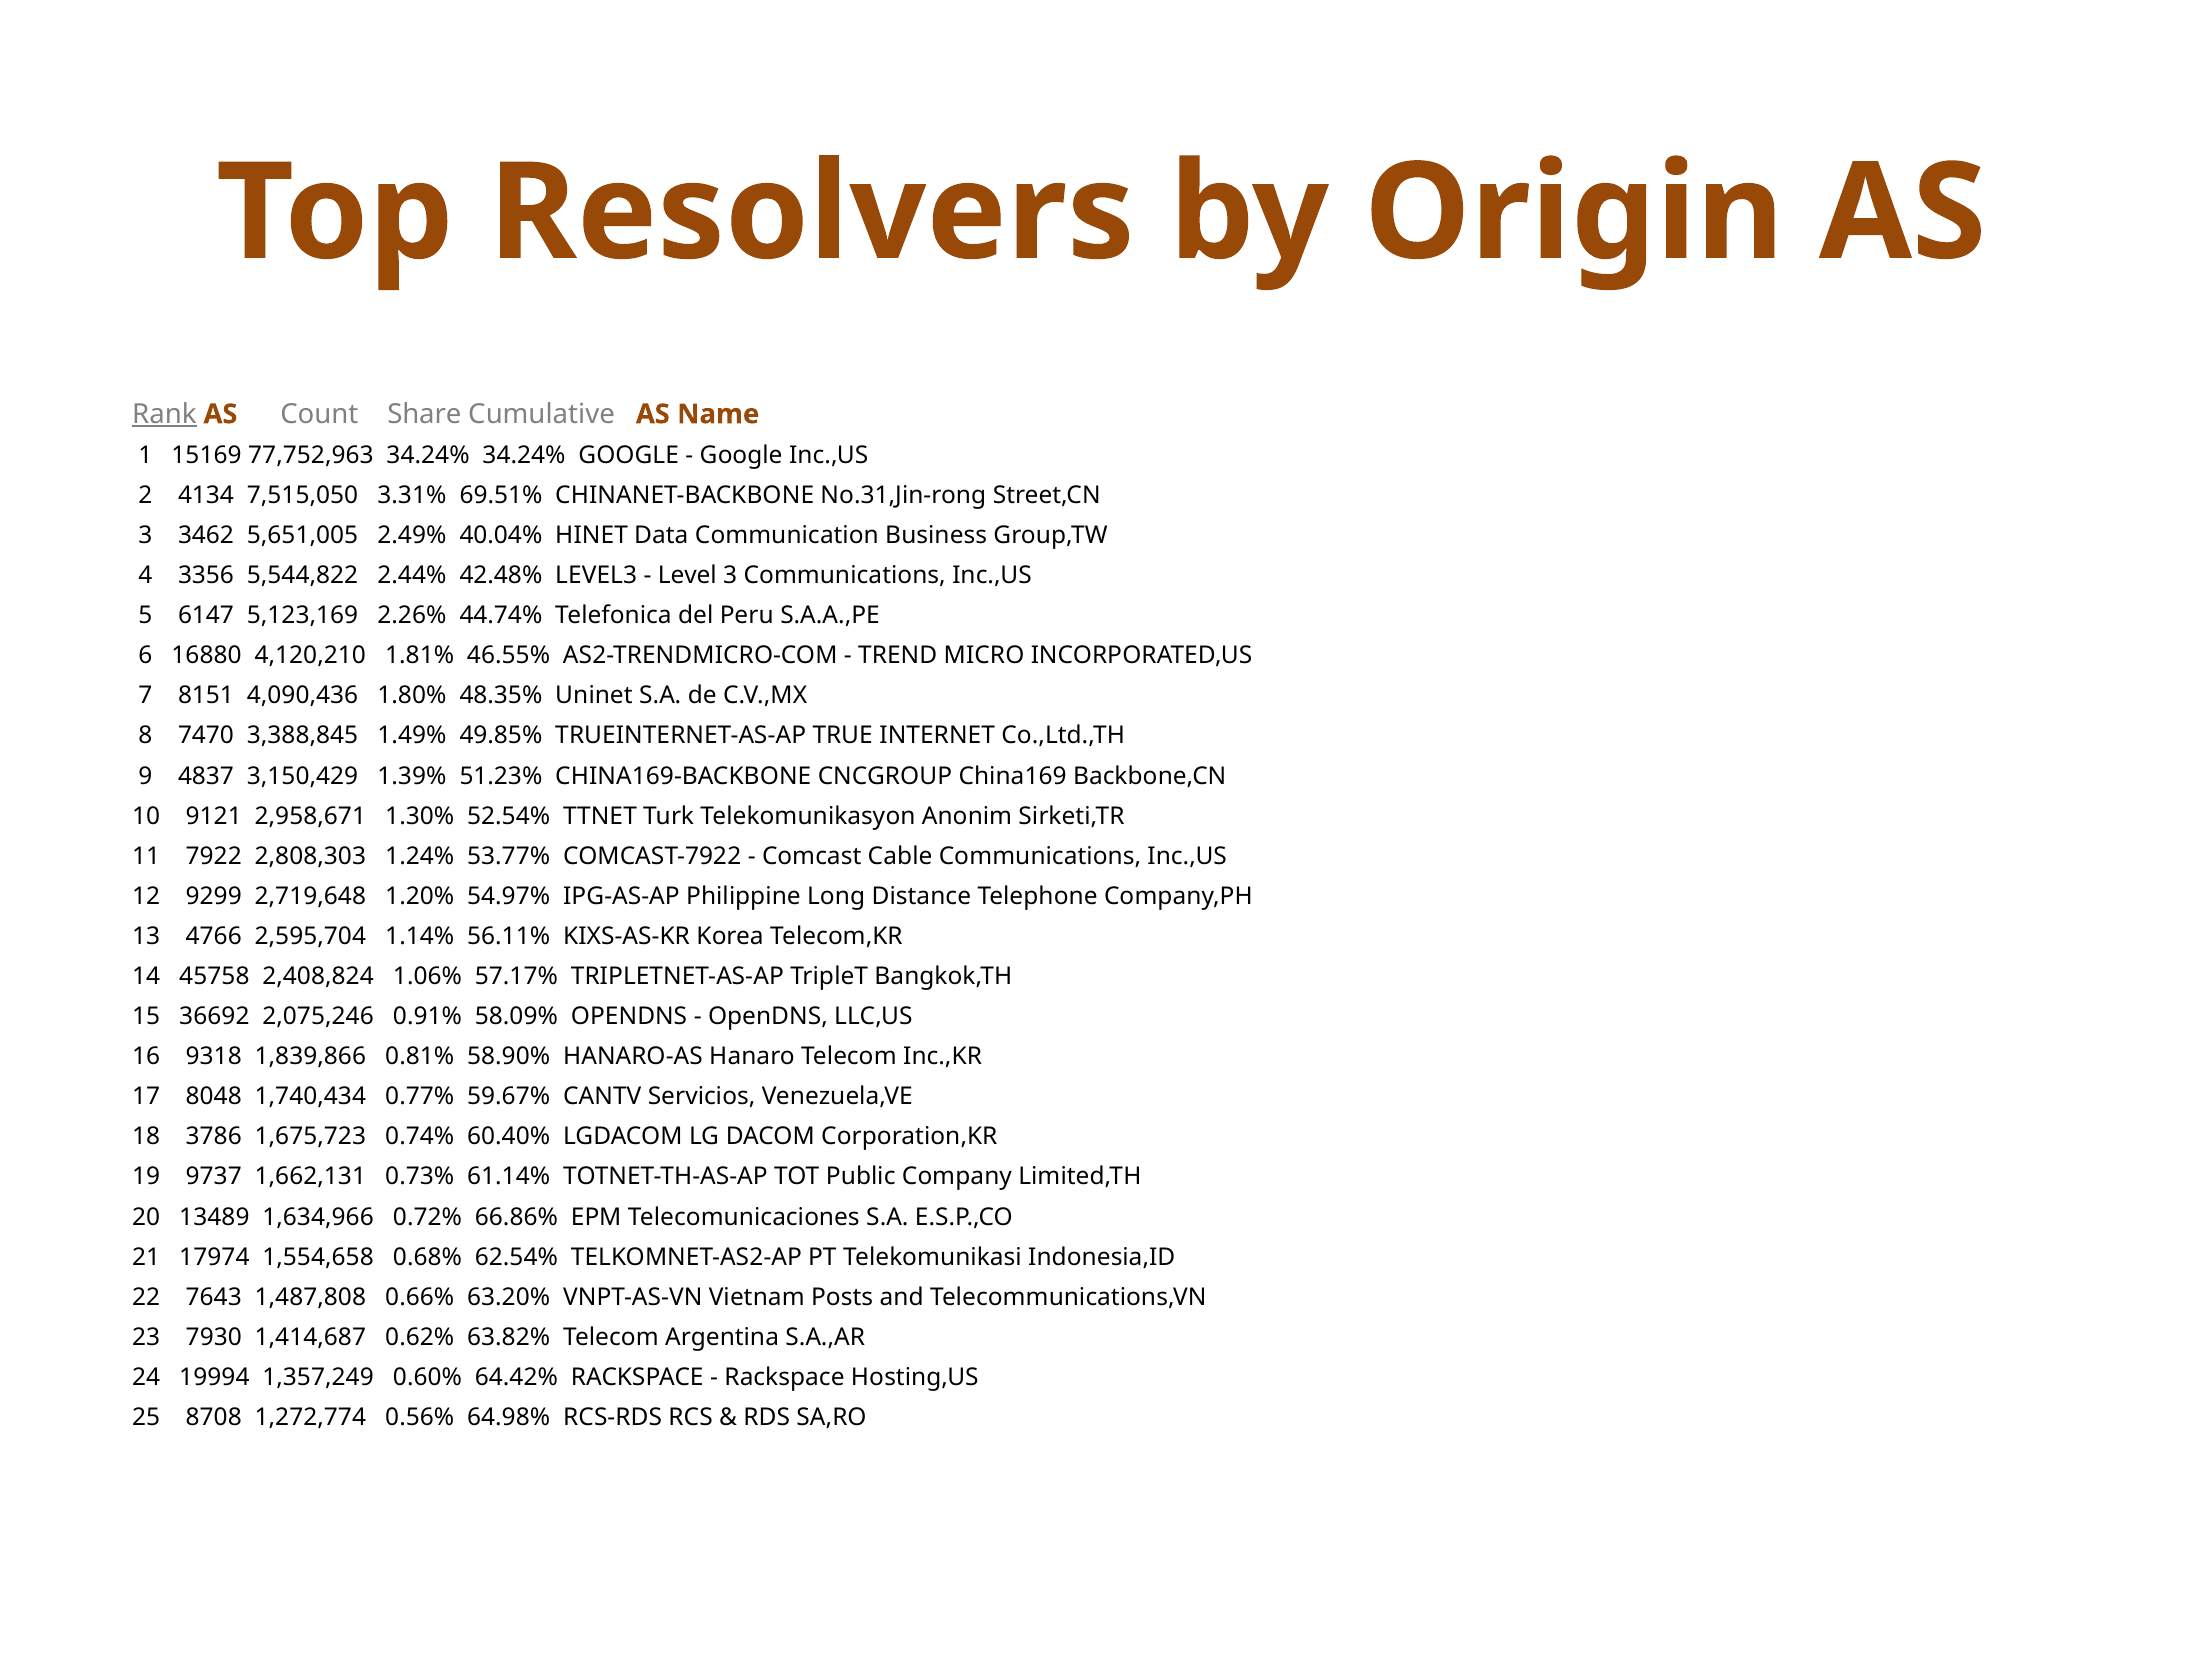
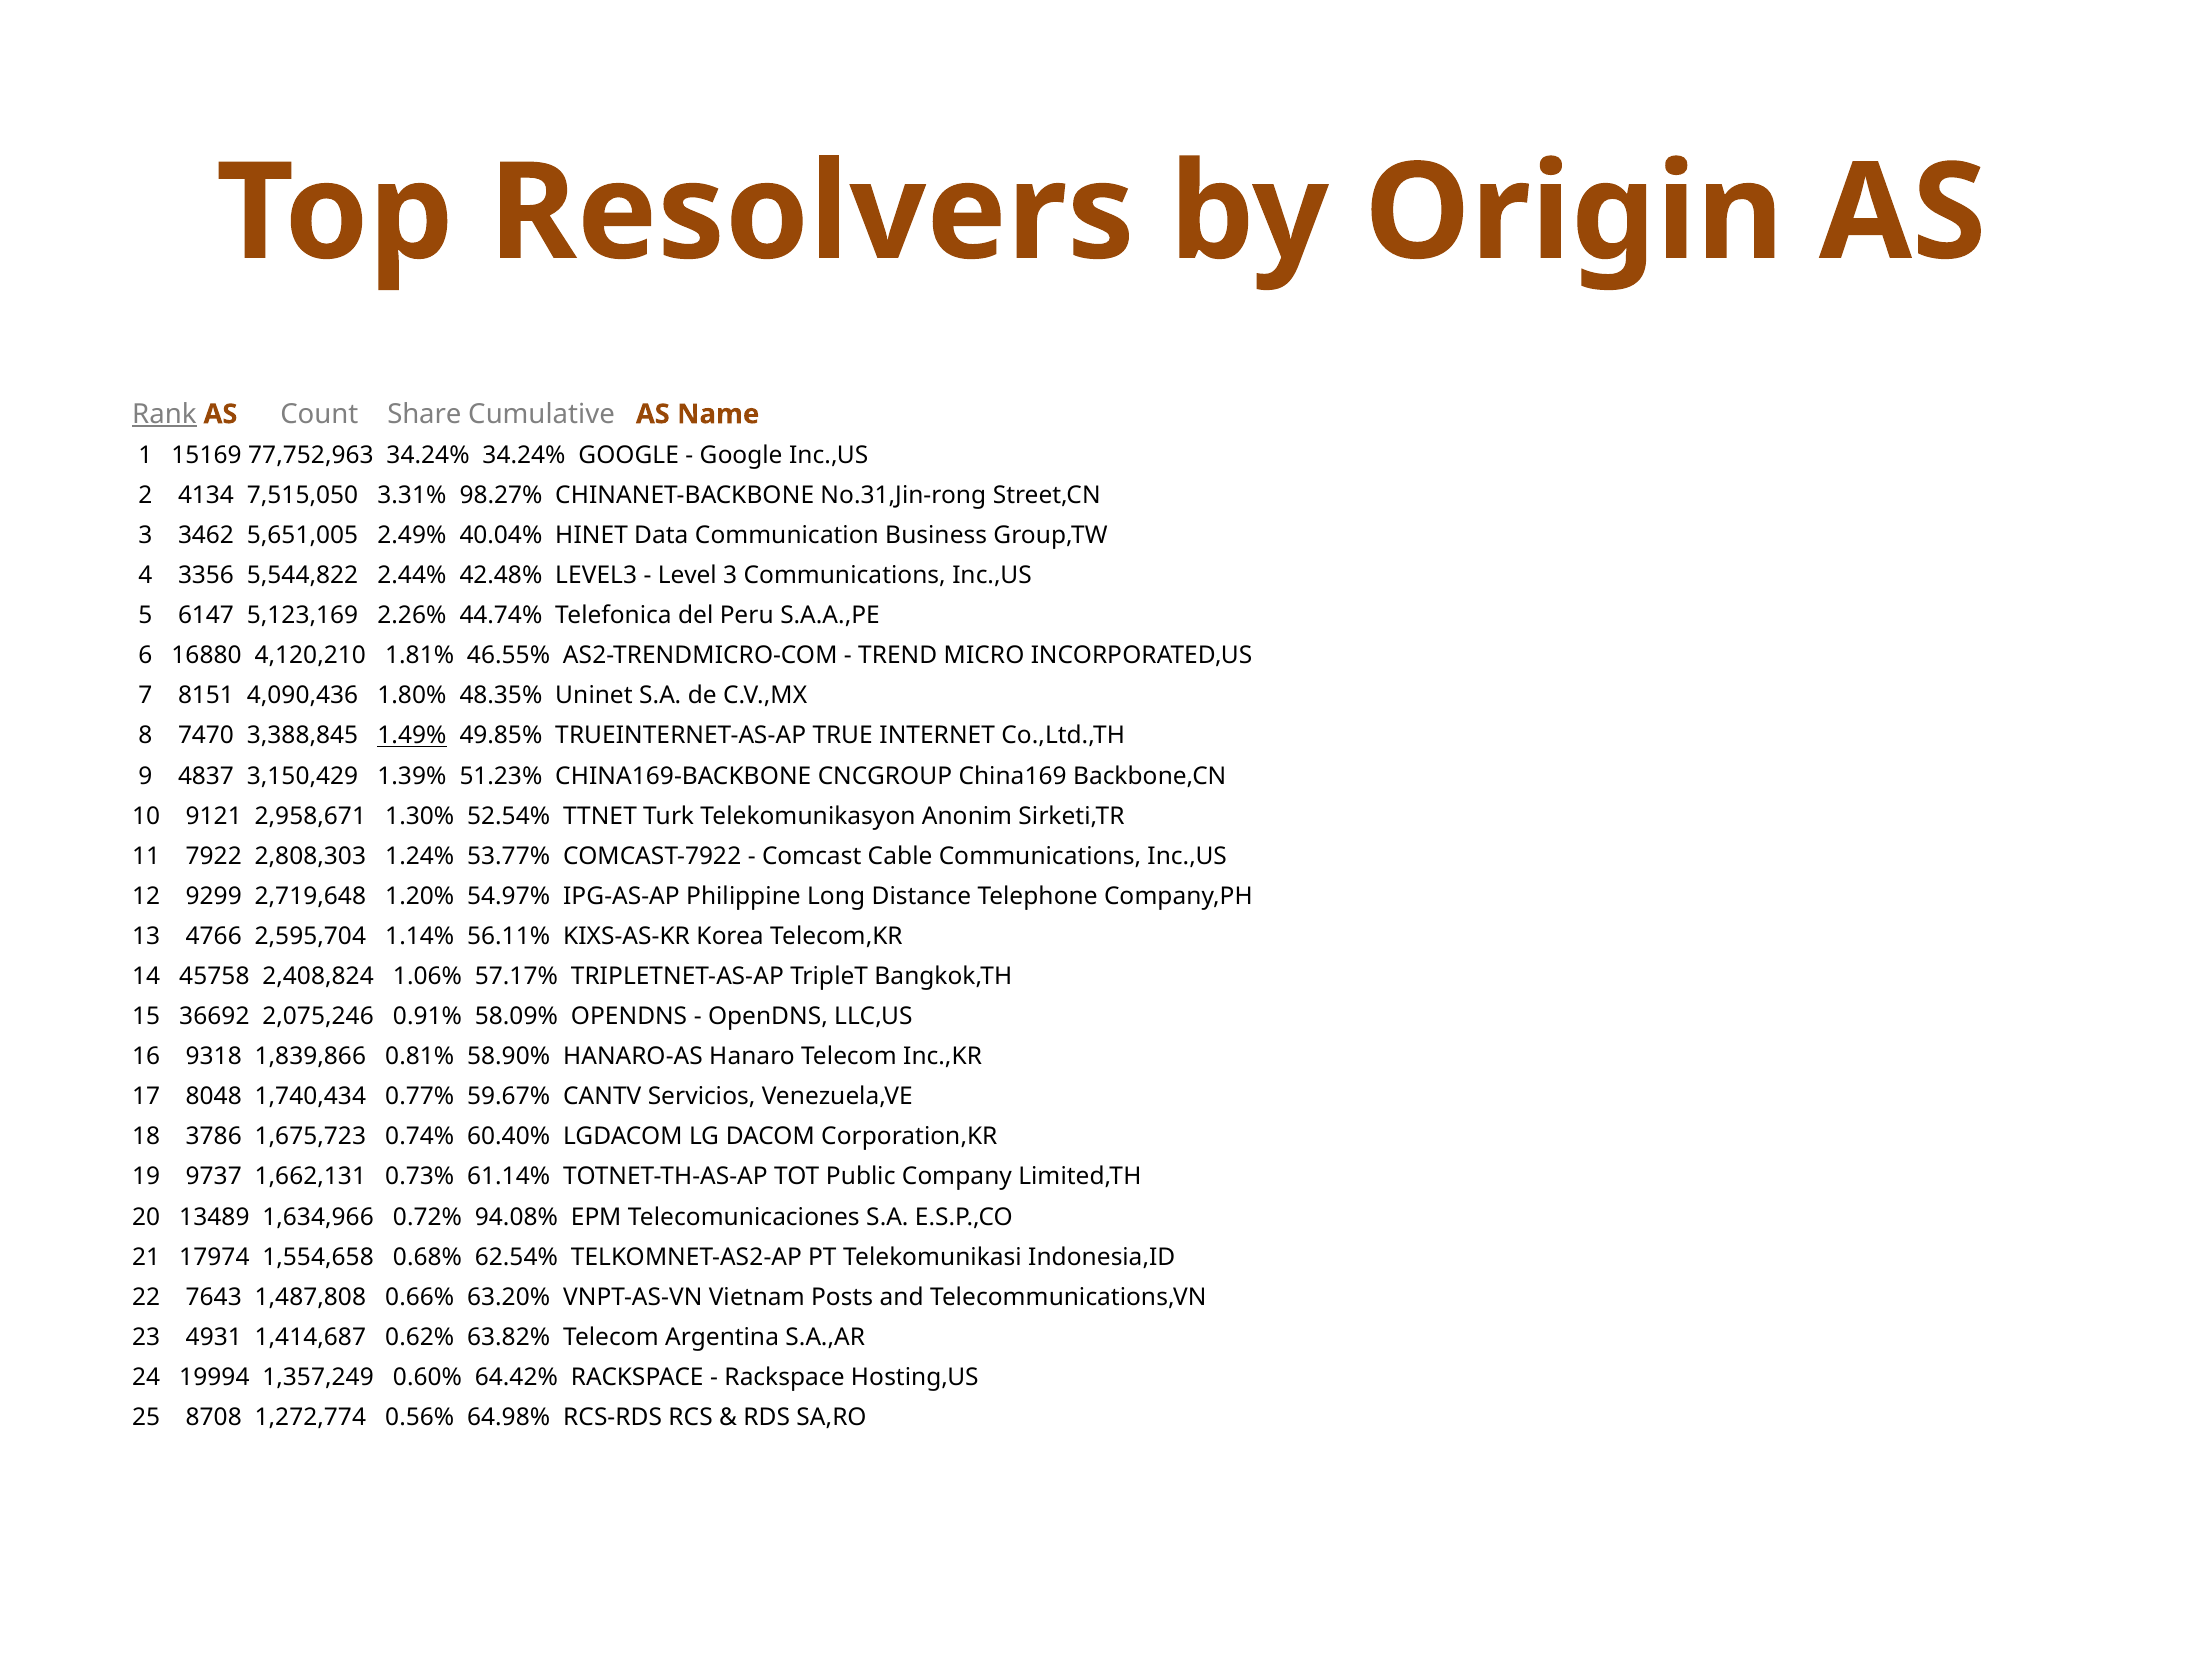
69.51%: 69.51% -> 98.27% (501, 495)
1.49% underline: none -> present (412, 736)
66.86%: 66.86% -> 94.08% (516, 1217)
7930: 7930 -> 4931 (214, 1337)
